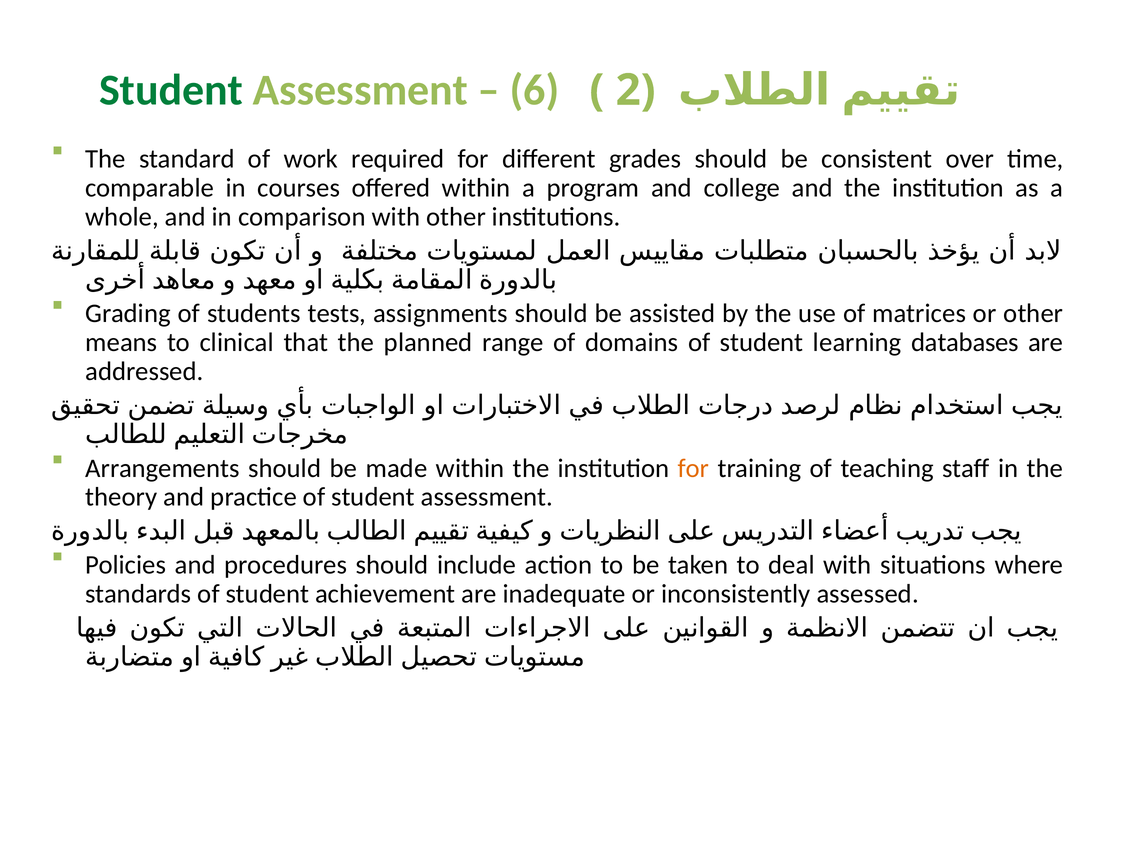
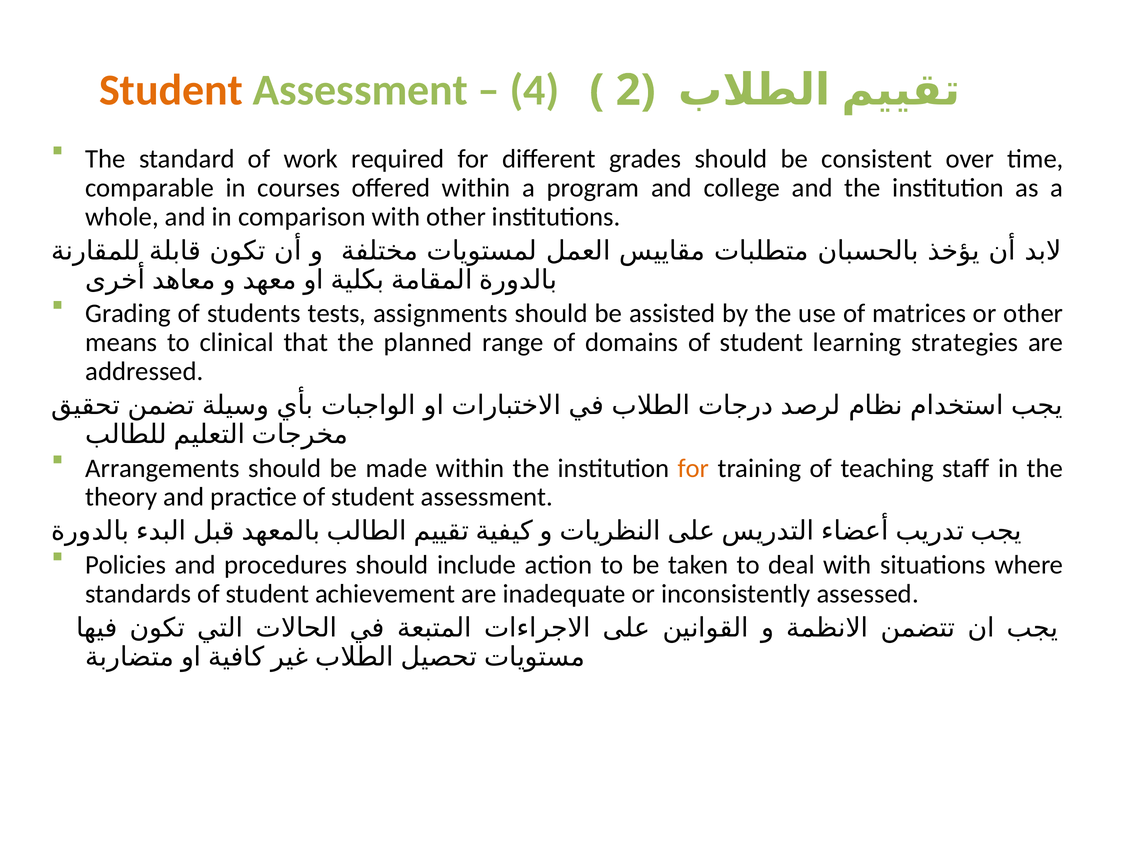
Student colour: green -> orange (171, 90)
6: 6 -> 4 (534, 90)
databases: databases -> strategies (965, 343)
